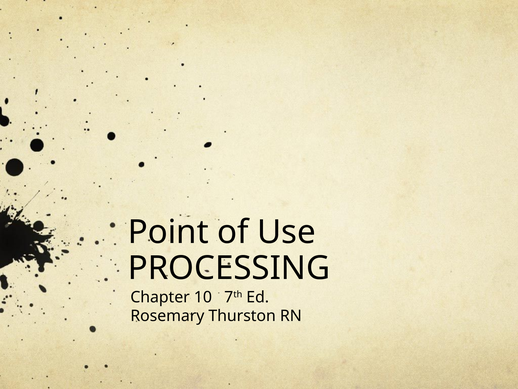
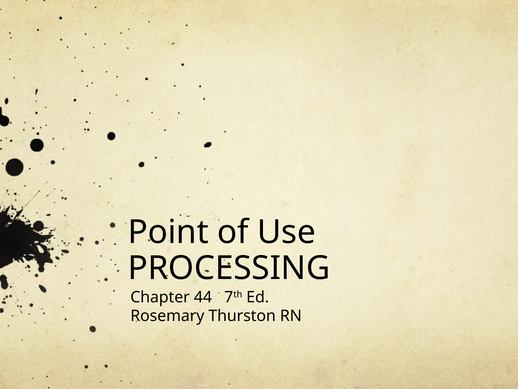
10: 10 -> 44 (203, 297)
